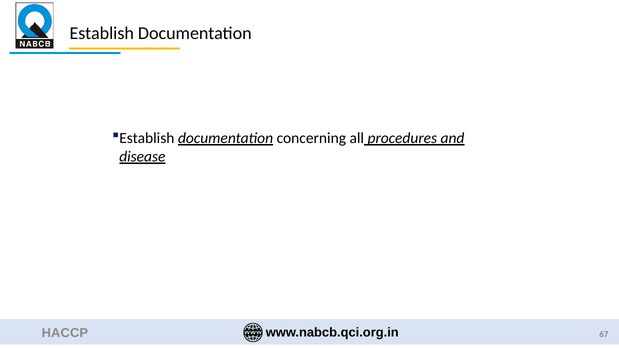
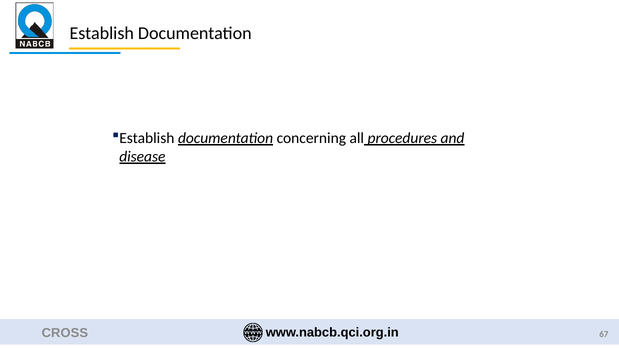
HACCP: HACCP -> CROSS (65, 333)
